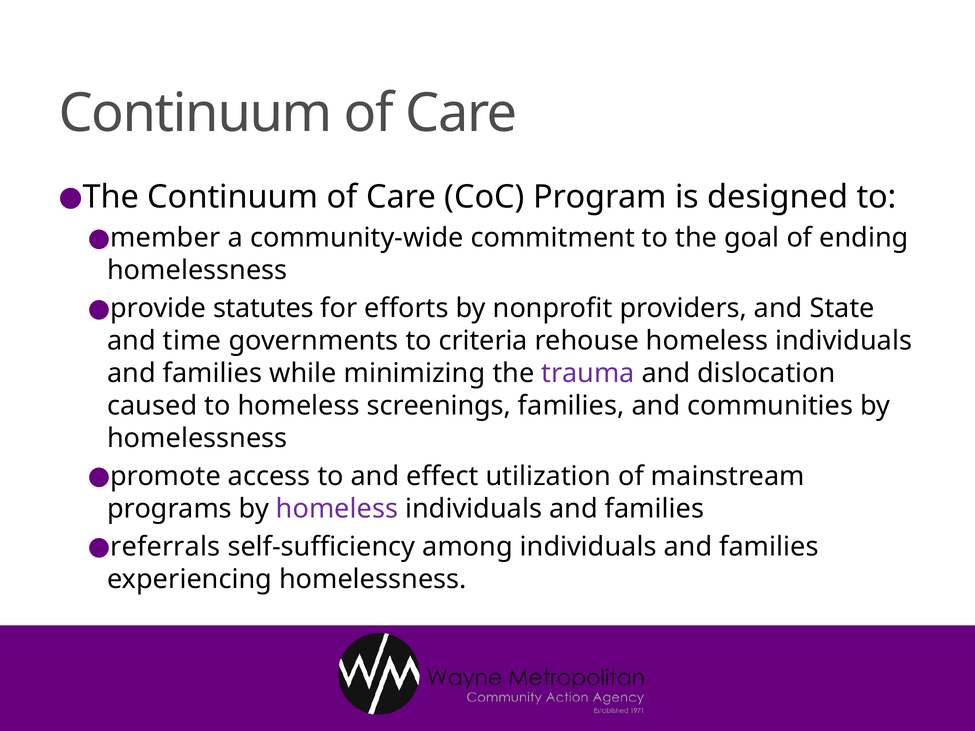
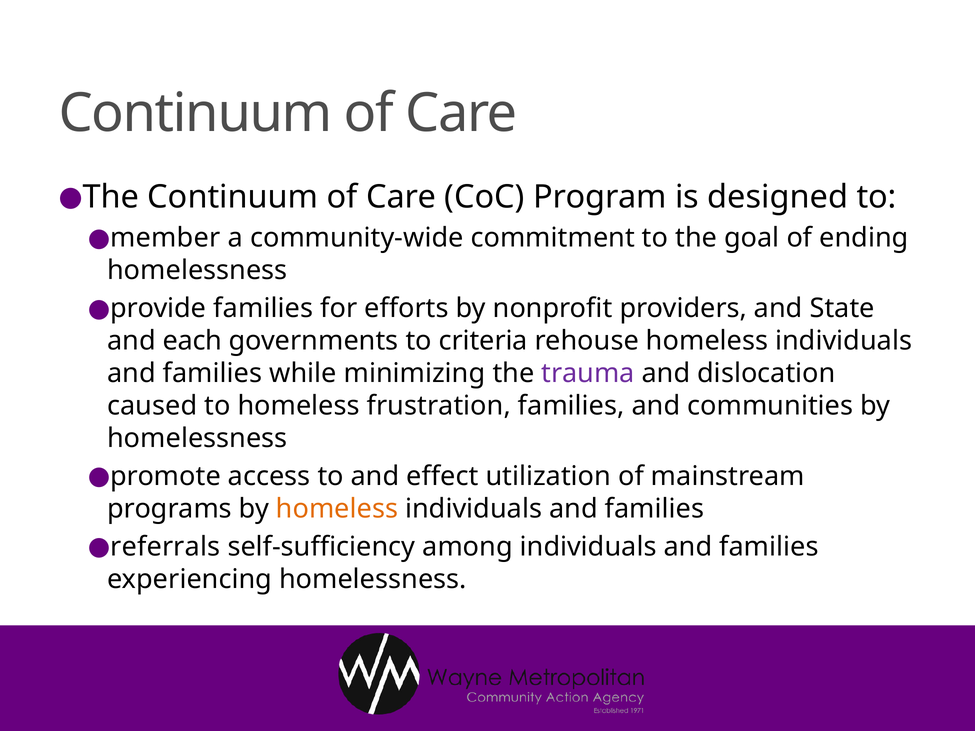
provide statutes: statutes -> families (263, 309)
time: time -> each (192, 341)
screenings: screenings -> frustration (439, 406)
homeless colour: purple -> orange (337, 509)
